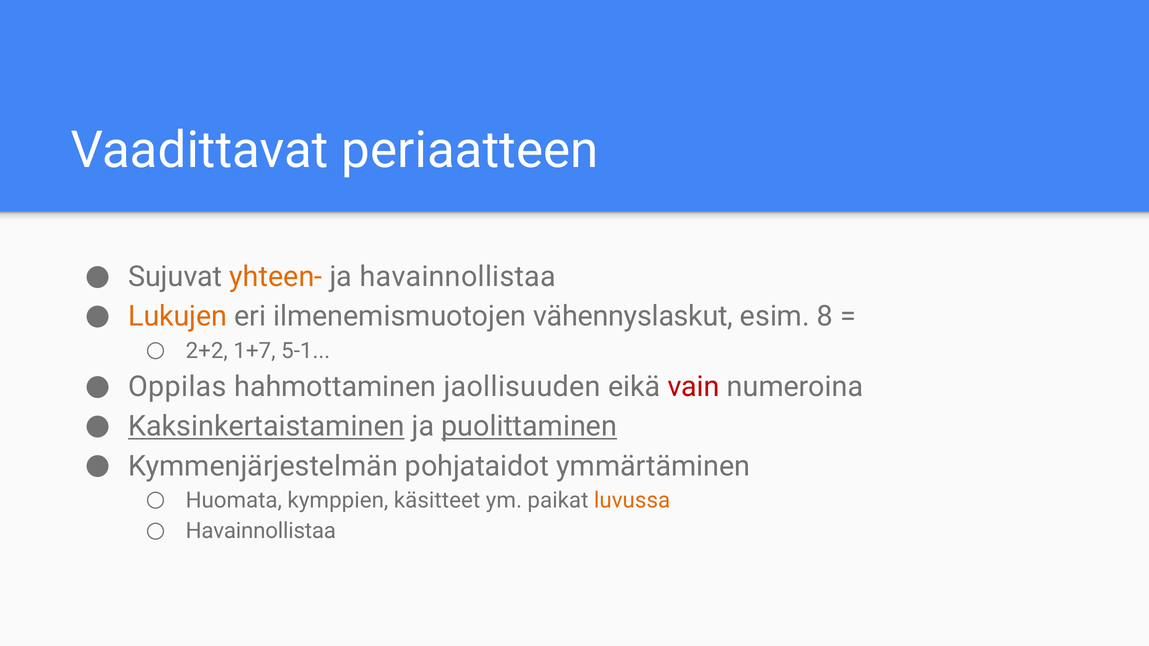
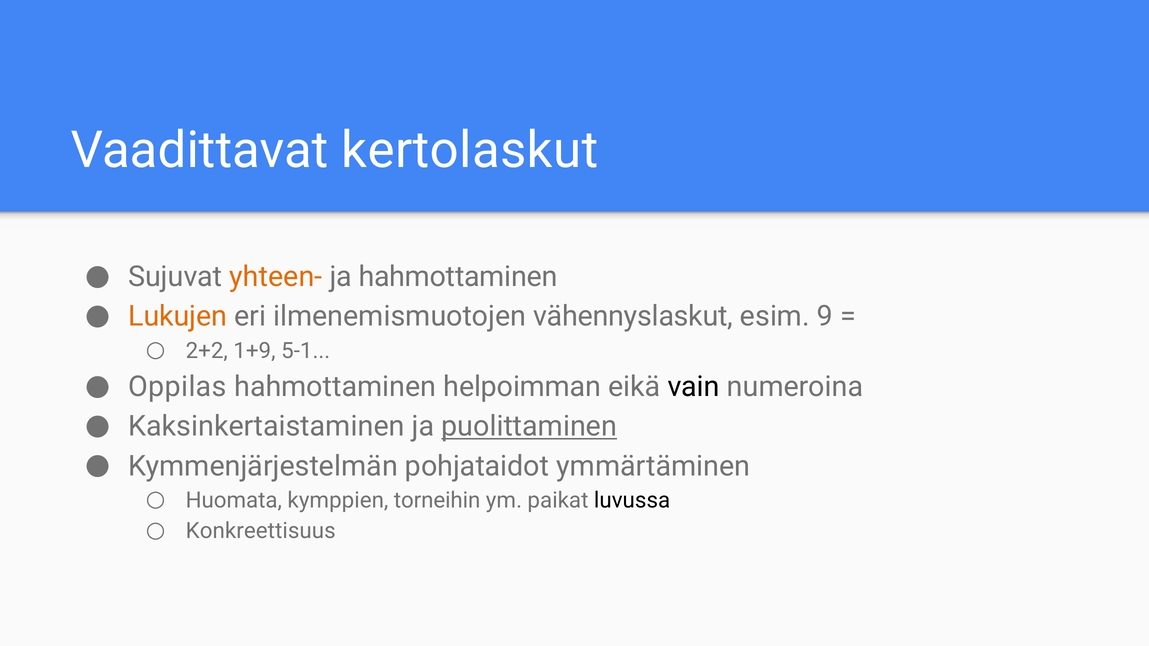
periaatteen: periaatteen -> kertolaskut (470, 151)
ja havainnollistaa: havainnollistaa -> hahmottaminen (458, 277)
8: 8 -> 9 (825, 317)
1+7: 1+7 -> 1+9 (254, 351)
jaollisuuden: jaollisuuden -> helpoimman (522, 387)
vain colour: red -> black (694, 387)
Kaksinkertaistaminen underline: present -> none (266, 427)
käsitteet: käsitteet -> torneihin (437, 501)
luvussa colour: orange -> black (632, 501)
Havainnollistaa: Havainnollistaa -> Konkreettisuus (261, 531)
